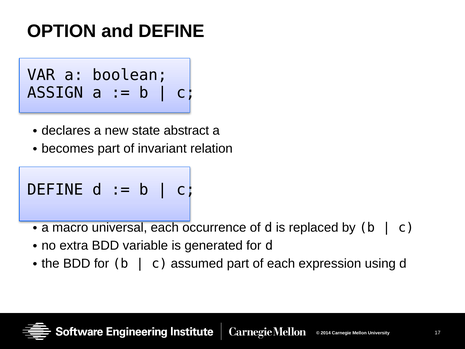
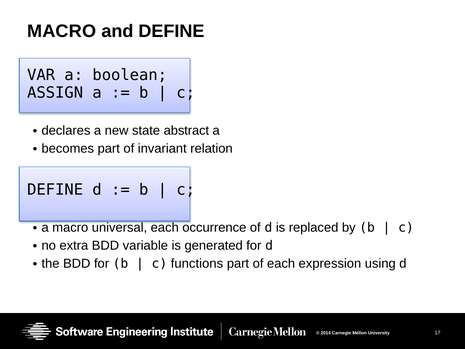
OPTION: OPTION -> MACRO (62, 31)
assumed: assumed -> functions (197, 263)
